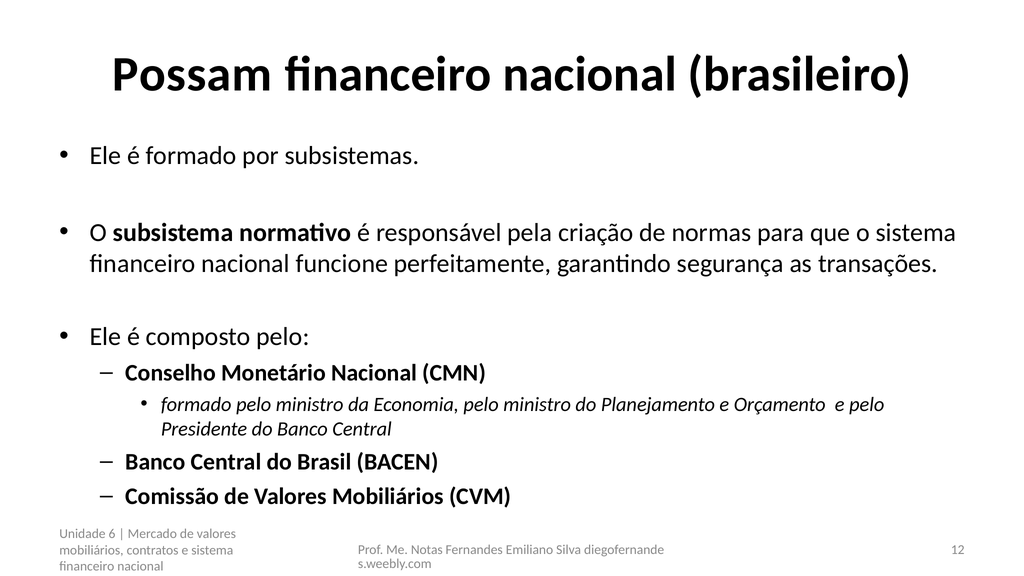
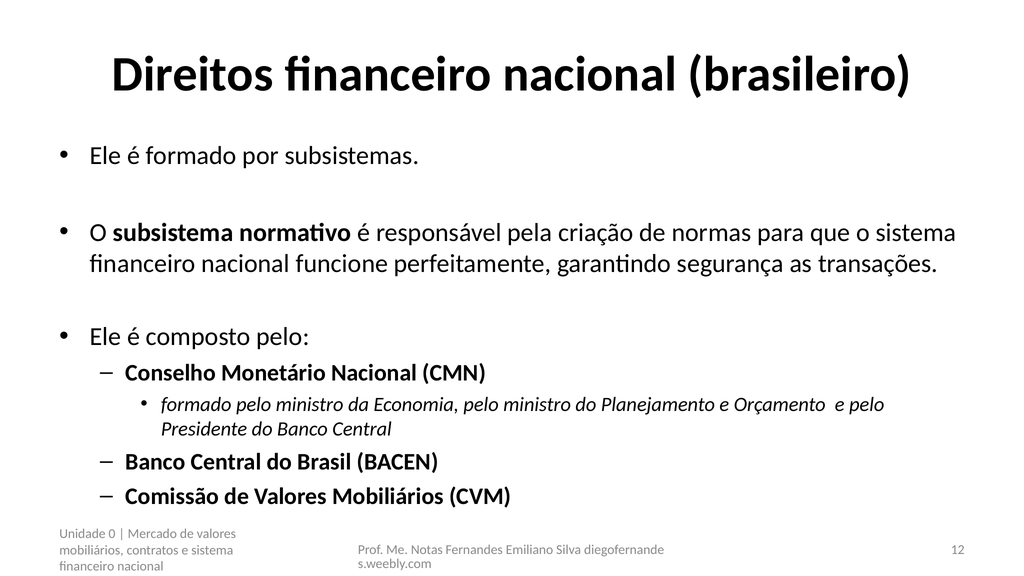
Possam: Possam -> Direitos (193, 75)
6: 6 -> 0 (112, 534)
